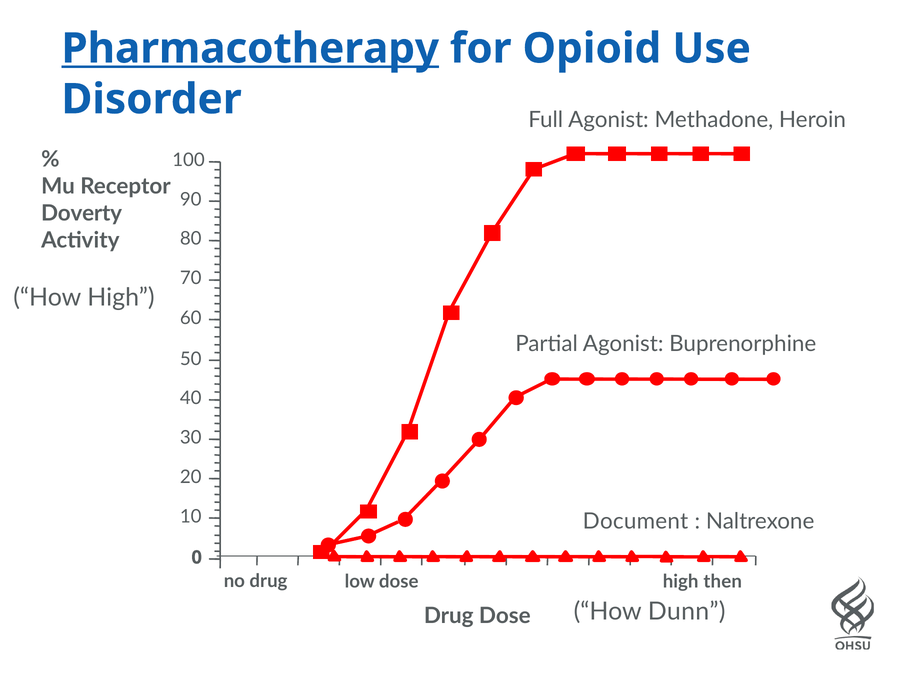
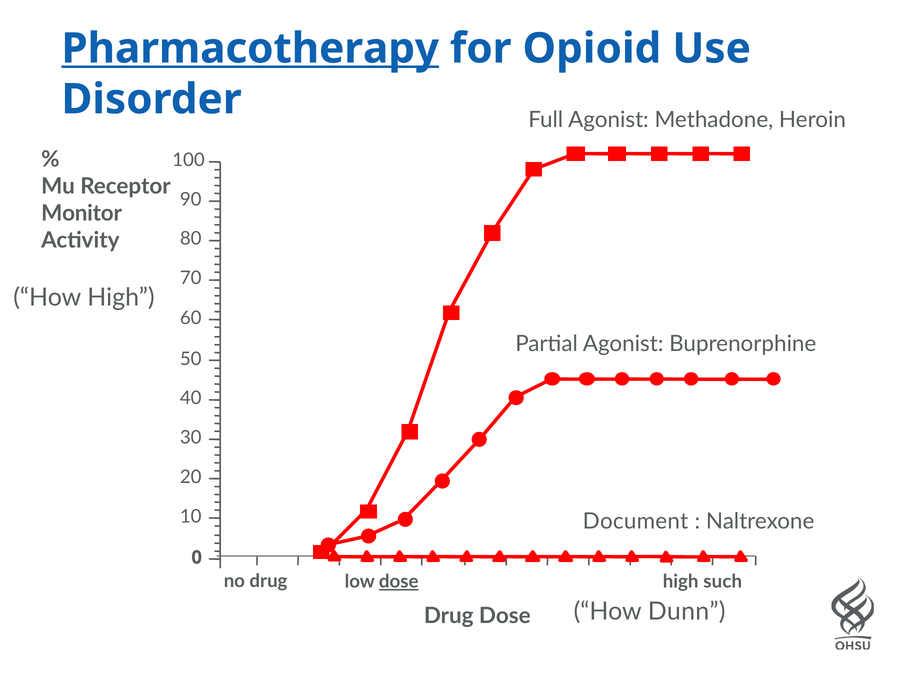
Doverty: Doverty -> Monitor (82, 213)
then: then -> such (723, 582)
dose underline: none -> present (399, 582)
